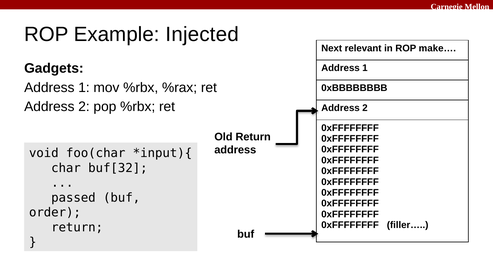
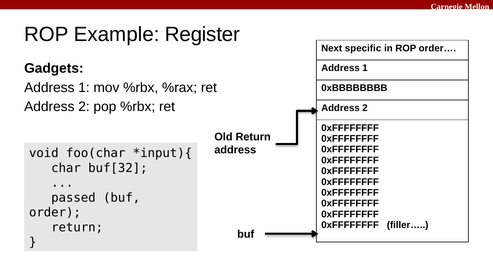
Injected: Injected -> Register (202, 34)
relevant: relevant -> specific (363, 48)
make…: make… -> order… (437, 48)
